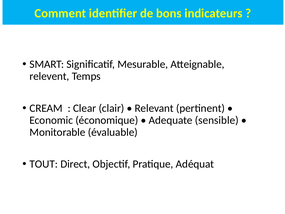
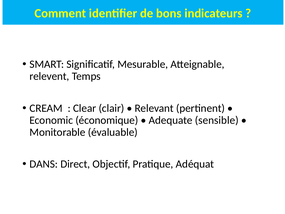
TOUT: TOUT -> DANS (44, 164)
